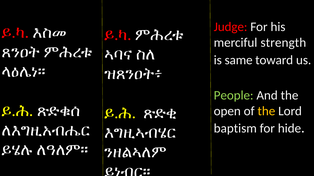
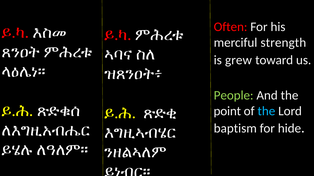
Judge: Judge -> Often (231, 27)
same: same -> grew (238, 60)
open: open -> point (227, 111)
the colour: yellow -> light blue (266, 111)
